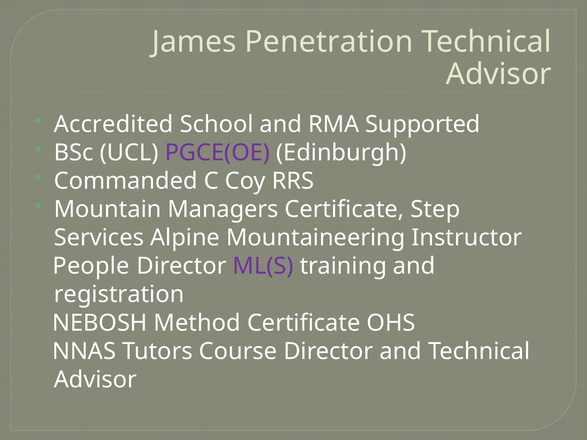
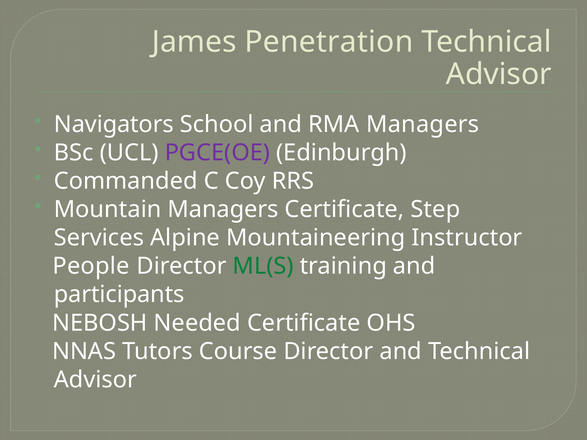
Accredited: Accredited -> Navigators (114, 124)
RMA Supported: Supported -> Managers (423, 124)
ML(S colour: purple -> green (263, 266)
registration: registration -> participants (119, 295)
Method: Method -> Needed (197, 323)
